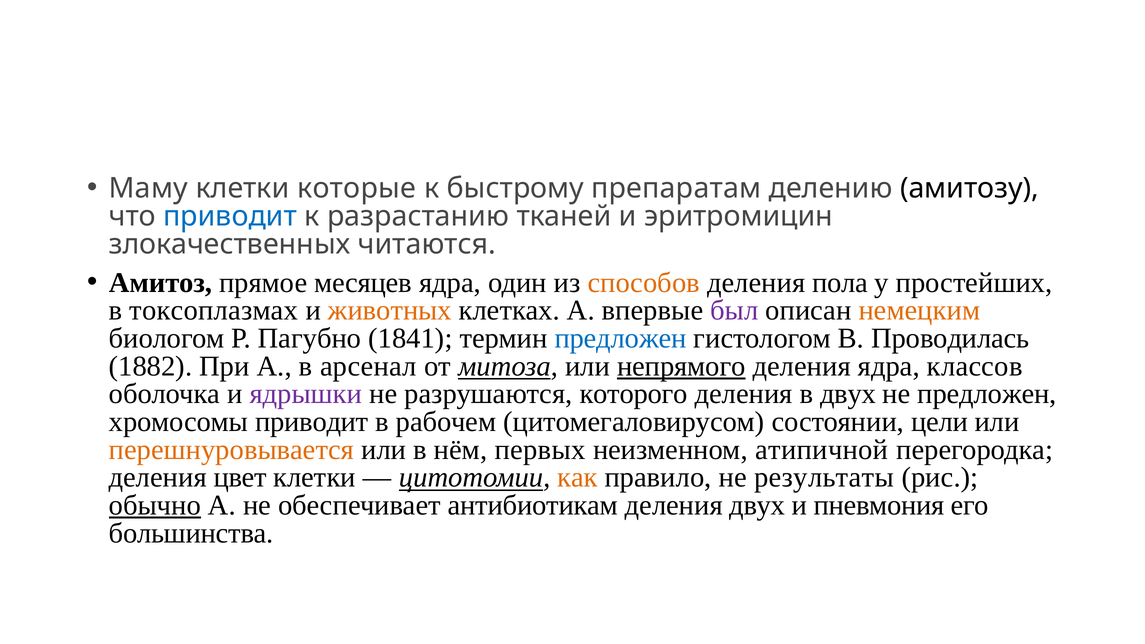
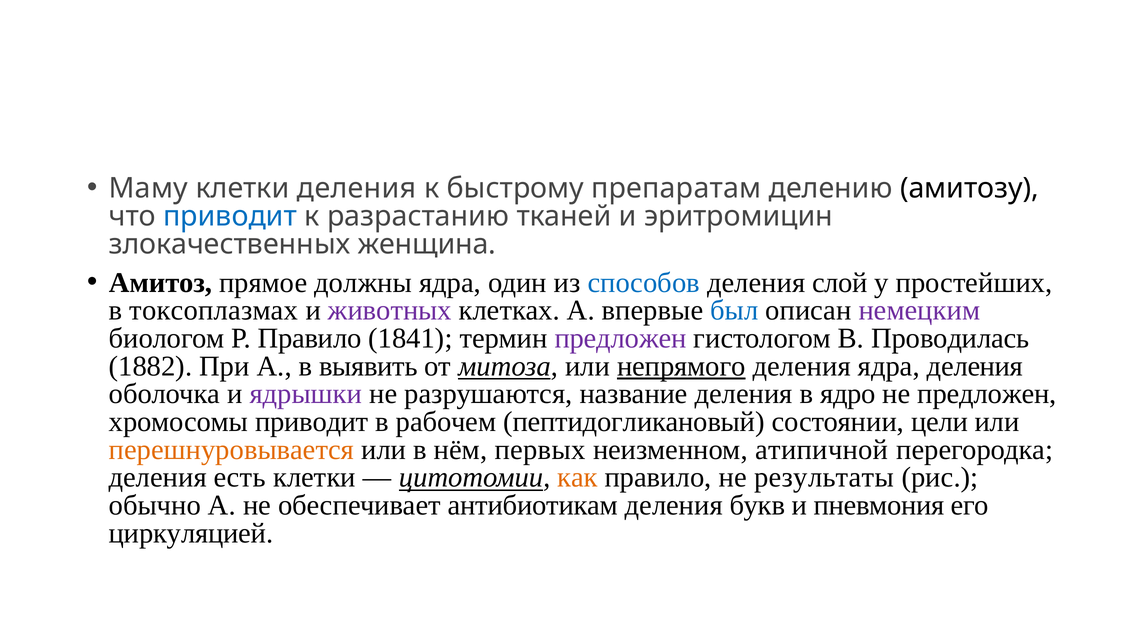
клетки которые: которые -> деления (357, 189)
читаются: читаются -> женщина (427, 244)
месяцев: месяцев -> должны (363, 283)
способов colour: orange -> blue (644, 283)
пола: пола -> слой (840, 283)
животных colour: orange -> purple (390, 311)
был colour: purple -> blue (734, 311)
немецким colour: orange -> purple (919, 311)
Р Пагубно: Пагубно -> Правило (310, 338)
предложен colour: blue -> purple (621, 338)
арсенал: арсенал -> выявить (368, 366)
ядра классов: классов -> деления (975, 366)
которого: которого -> название (634, 394)
в двух: двух -> ядро (848, 394)
цитомегаловирусом: цитомегаловирусом -> пептидогликановый (634, 422)
цвет: цвет -> есть (240, 477)
обычно underline: present -> none (155, 505)
деления двух: двух -> букв (757, 505)
большинства: большинства -> циркуляцией (191, 533)
